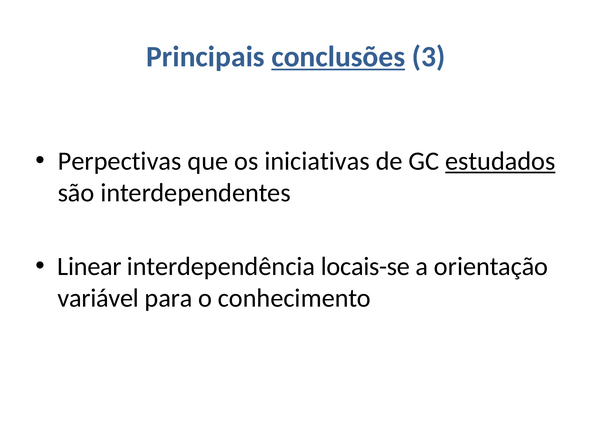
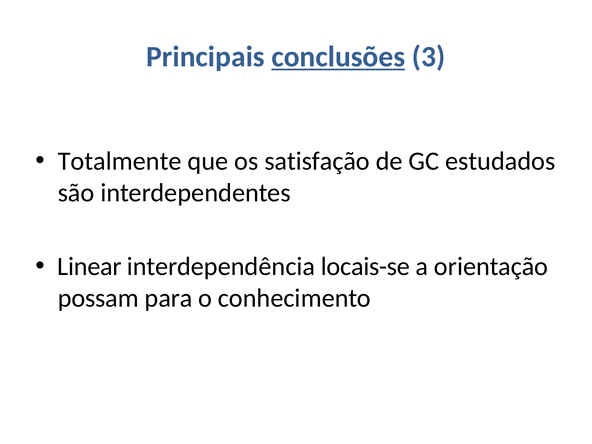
Perpectivas: Perpectivas -> Totalmente (120, 161)
iniciativas: iniciativas -> satisfação (317, 161)
estudados underline: present -> none (500, 161)
variável: variável -> possam (98, 298)
